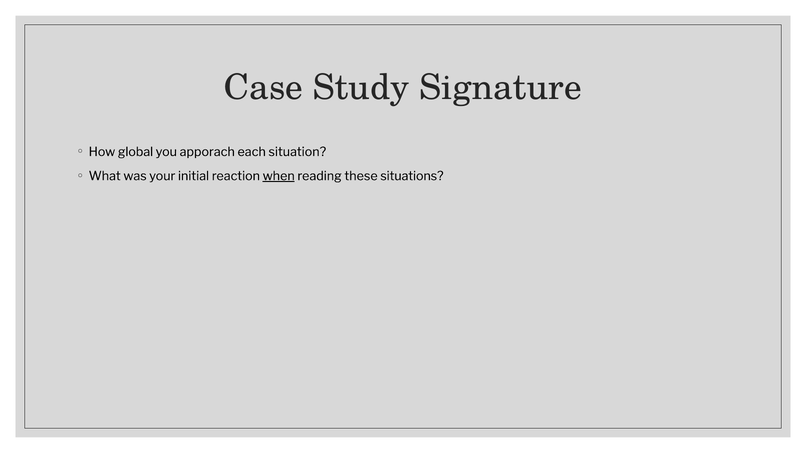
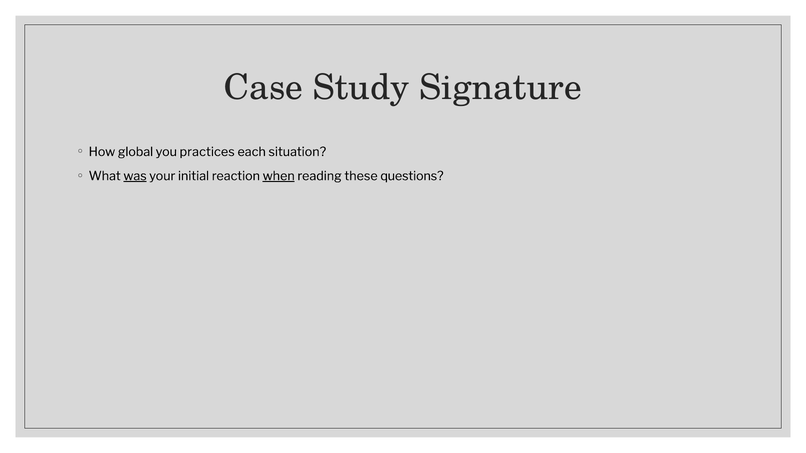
apporach: apporach -> practices (207, 152)
was underline: none -> present (135, 176)
situations: situations -> questions (412, 176)
